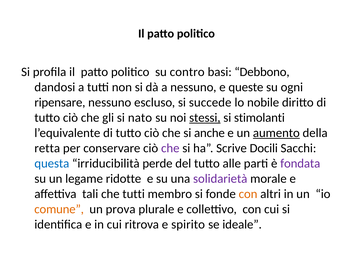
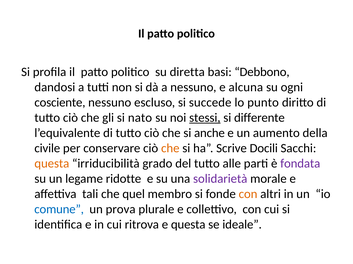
contro: contro -> diretta (187, 72)
queste: queste -> alcuna (246, 87)
ripensare: ripensare -> cosciente (60, 103)
nobile: nobile -> punto (263, 103)
stimolanti: stimolanti -> differente (259, 118)
aumento underline: present -> none (276, 133)
retta: retta -> civile (47, 149)
che colour: purple -> orange (170, 149)
questa colour: blue -> orange (52, 164)
perde: perde -> grado (157, 164)
che tutti: tutti -> quel (134, 194)
comune colour: orange -> blue (59, 210)
e spirito: spirito -> questa (188, 225)
